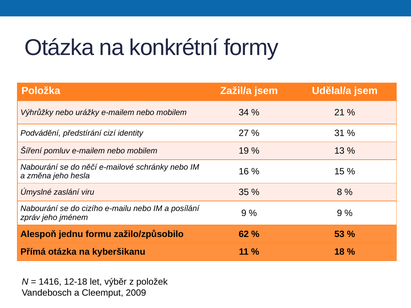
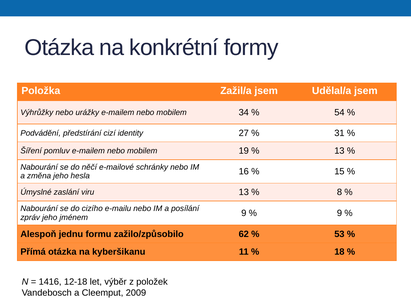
21: 21 -> 54 (339, 113)
viru 35: 35 -> 13 (244, 192)
